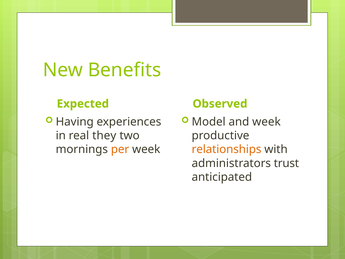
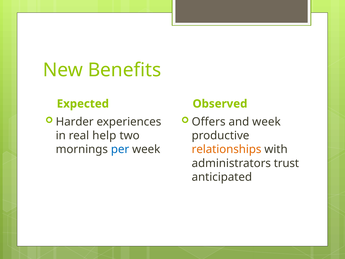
Having: Having -> Harder (75, 122)
Model: Model -> Offers (209, 122)
they: they -> help (104, 135)
per colour: orange -> blue (120, 149)
